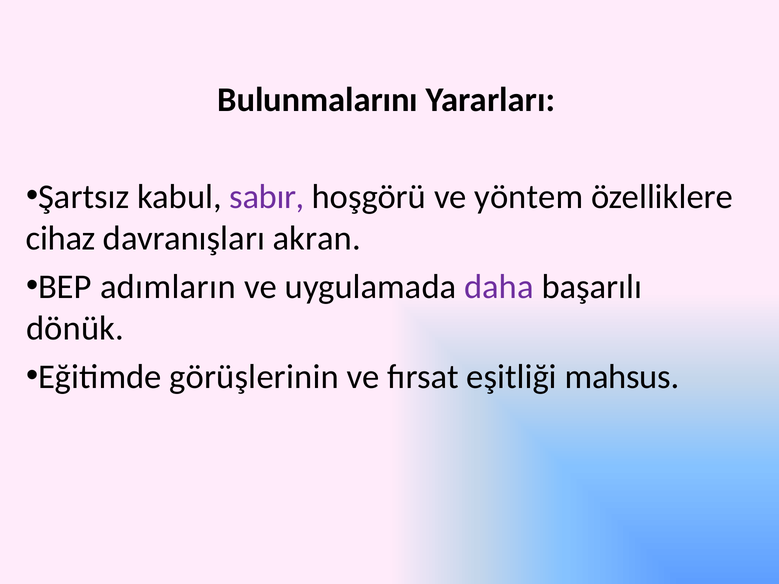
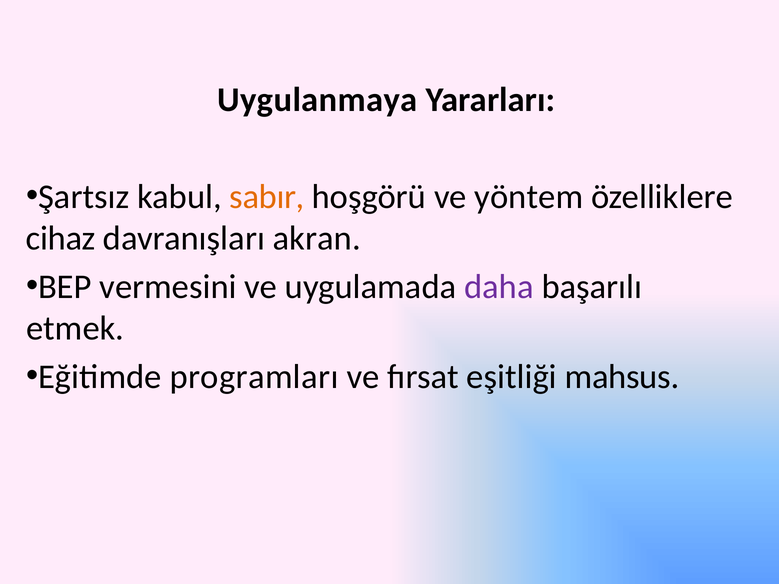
Bulunmalarını: Bulunmalarını -> Uygulanmaya (317, 100)
sabır colour: purple -> orange (267, 197)
adımların: adımların -> vermesini (168, 287)
dönük: dönük -> etmek (75, 329)
görüşlerinin: görüşlerinin -> programları (254, 377)
